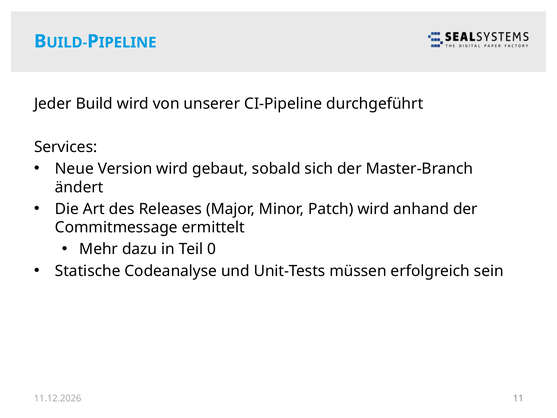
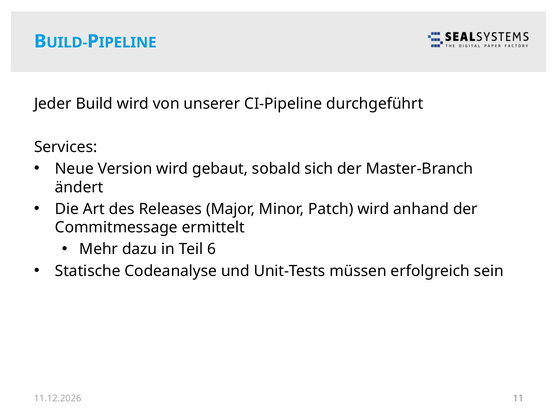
0: 0 -> 6 (212, 249)
